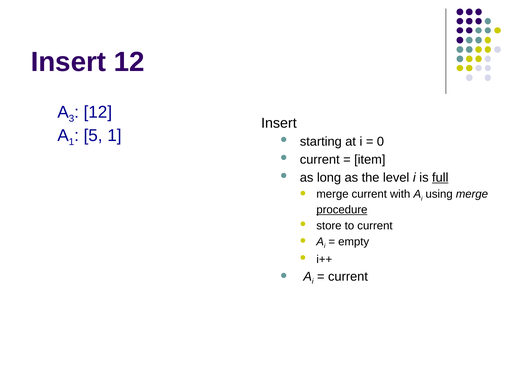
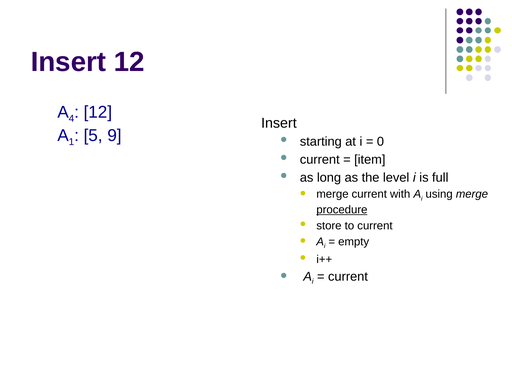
3: 3 -> 4 (71, 119)
5 1: 1 -> 9 (114, 135)
full underline: present -> none (440, 178)
